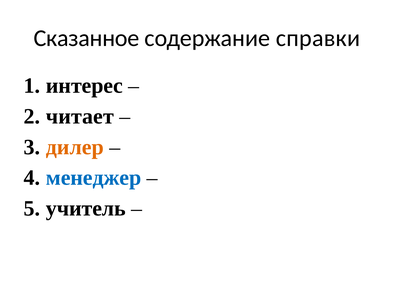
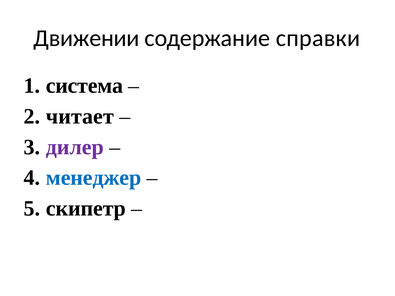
Сказанное: Сказанное -> Движении (86, 38)
интерес: интерес -> система (84, 86)
дилер colour: orange -> purple (75, 147)
учитель: учитель -> скипетр (86, 209)
